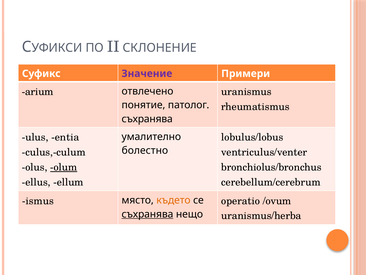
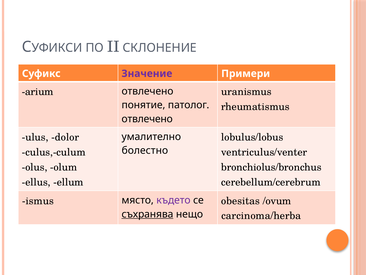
съхранява: съхранява -> отвлечено (147, 119)
entia: entia -> dolor (65, 137)
olum underline: present -> none (64, 167)
където colour: orange -> purple (173, 200)
operatio: operatio -> obesitas (241, 201)
uranismus/herba: uranismus/herba -> carcinoma/herba (261, 215)
